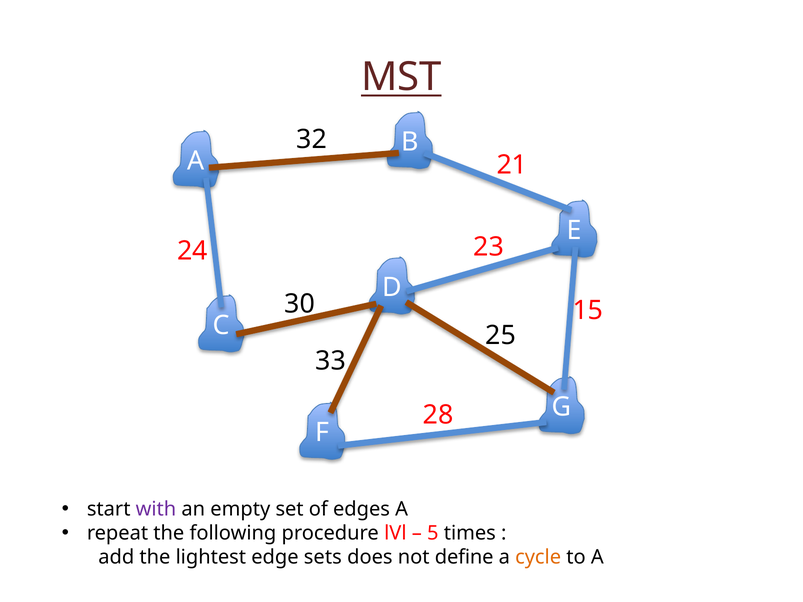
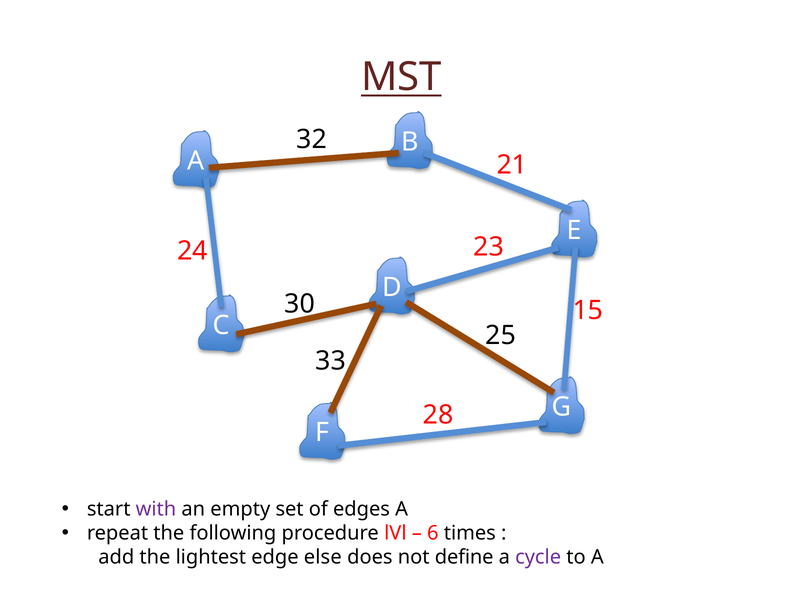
5: 5 -> 6 (433, 533)
sets: sets -> else (323, 557)
cycle colour: orange -> purple (538, 557)
